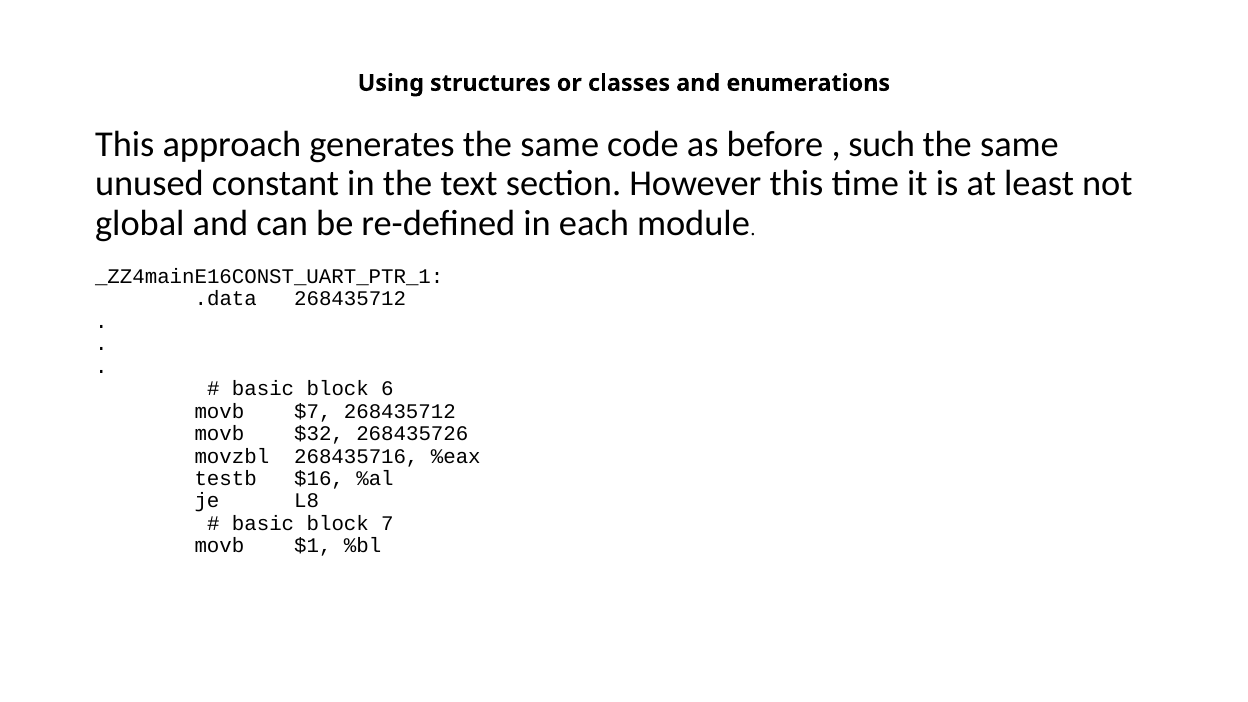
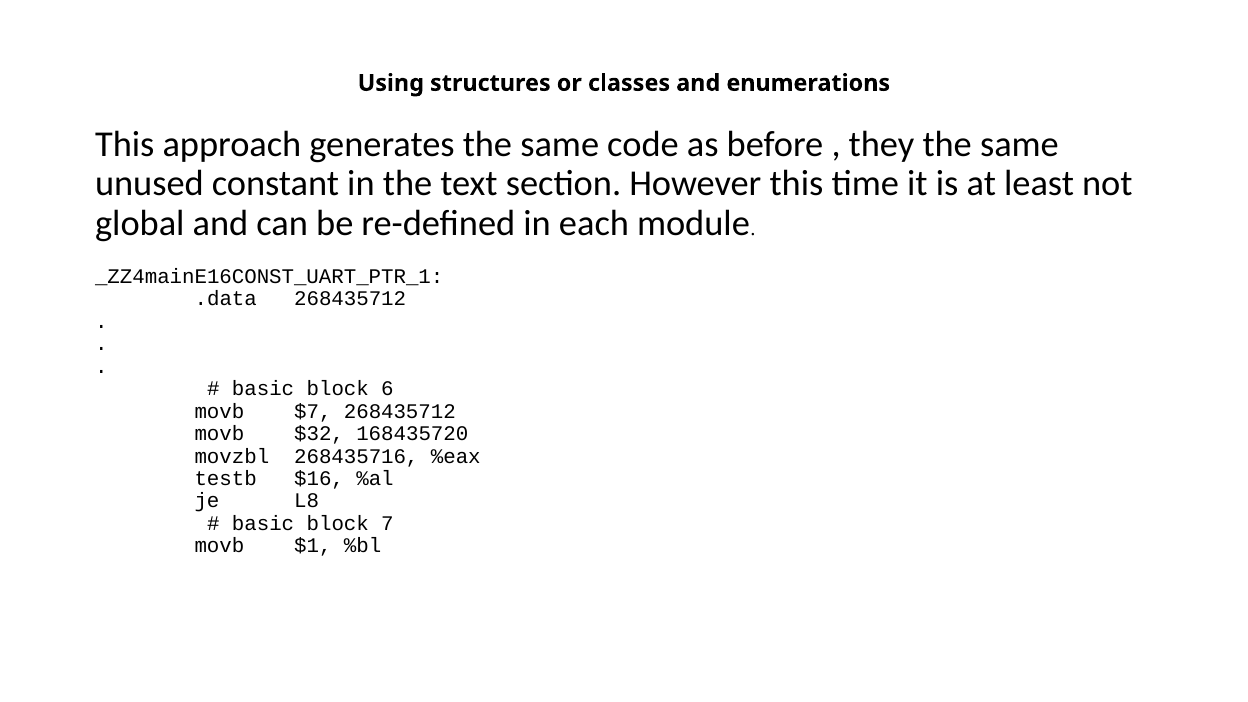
such: such -> they (882, 145)
268435726: 268435726 -> 168435720 (412, 434)
